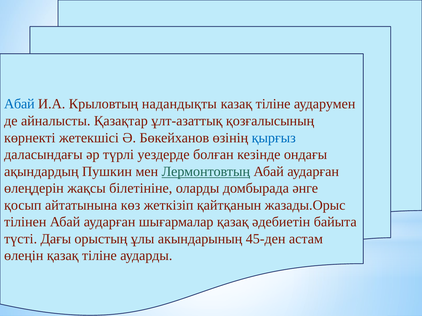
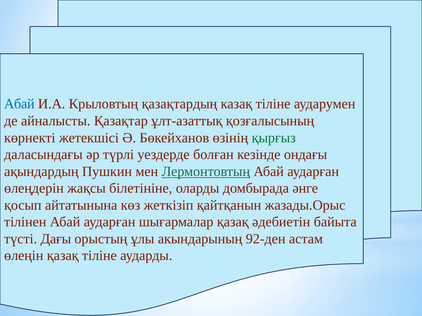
надандықты: надандықты -> қазақтардың (179, 104)
қырғыз colour: blue -> green (274, 138)
45-ден: 45-ден -> 92-ден (266, 239)
